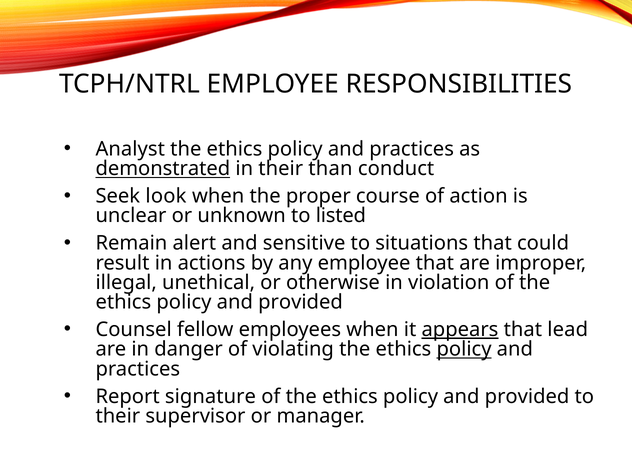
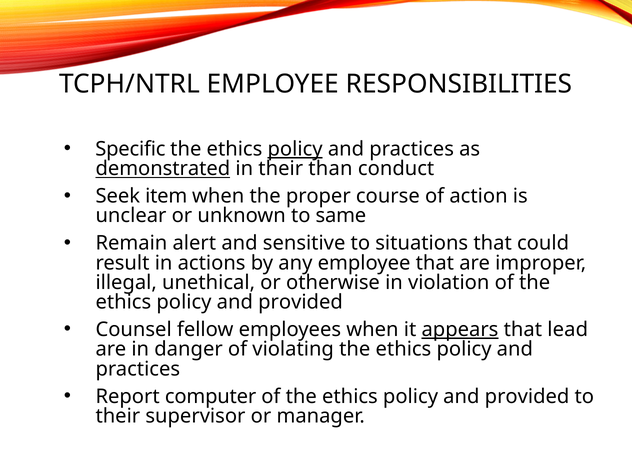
Analyst: Analyst -> Specific (130, 149)
policy underline: none -> present (295, 149)
look: look -> item (166, 196)
listed: listed -> same (341, 216)
policy underline: present -> none (464, 349)
signature: signature -> computer (211, 396)
